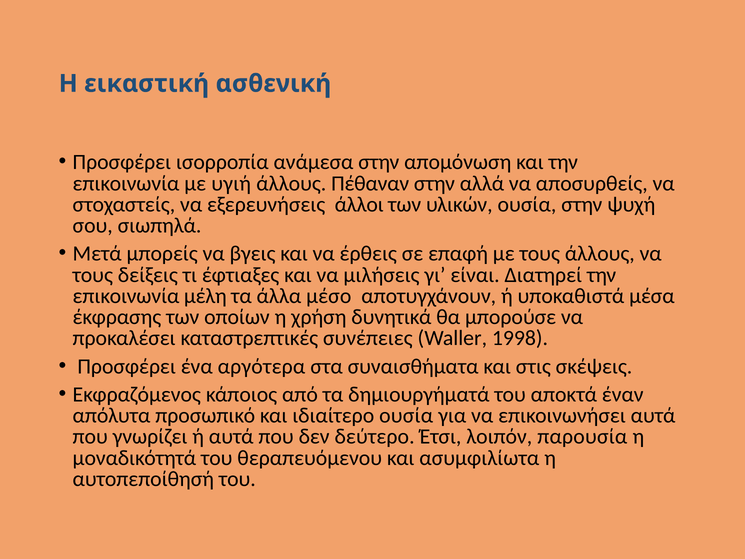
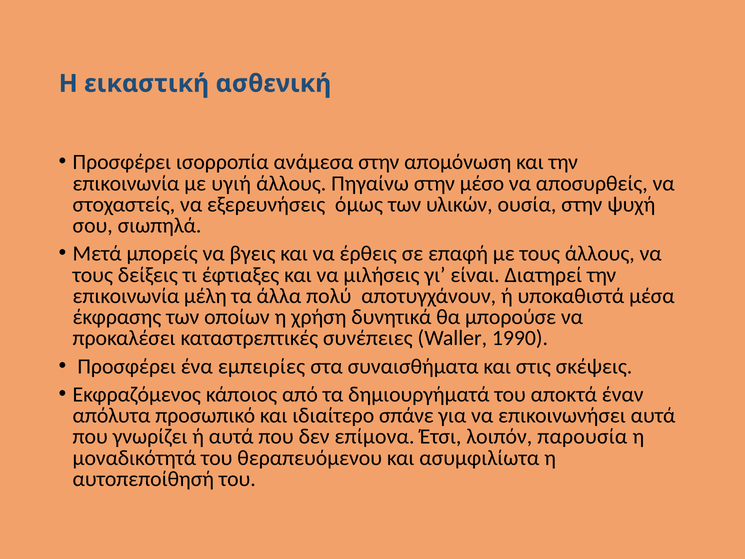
Πέθαναν: Πέθαναν -> Πηγαίνω (370, 183)
αλλά: αλλά -> μέσο (482, 183)
άλλοι: άλλοι -> όμως (359, 204)
μέσο: μέσο -> πολύ (329, 296)
1998: 1998 -> 1990 (520, 338)
αργότερα: αργότερα -> εμπειρίες (261, 366)
ιδιαίτερο ουσία: ουσία -> σπάνε (406, 415)
δεύτερο: δεύτερο -> επίμονα (375, 437)
